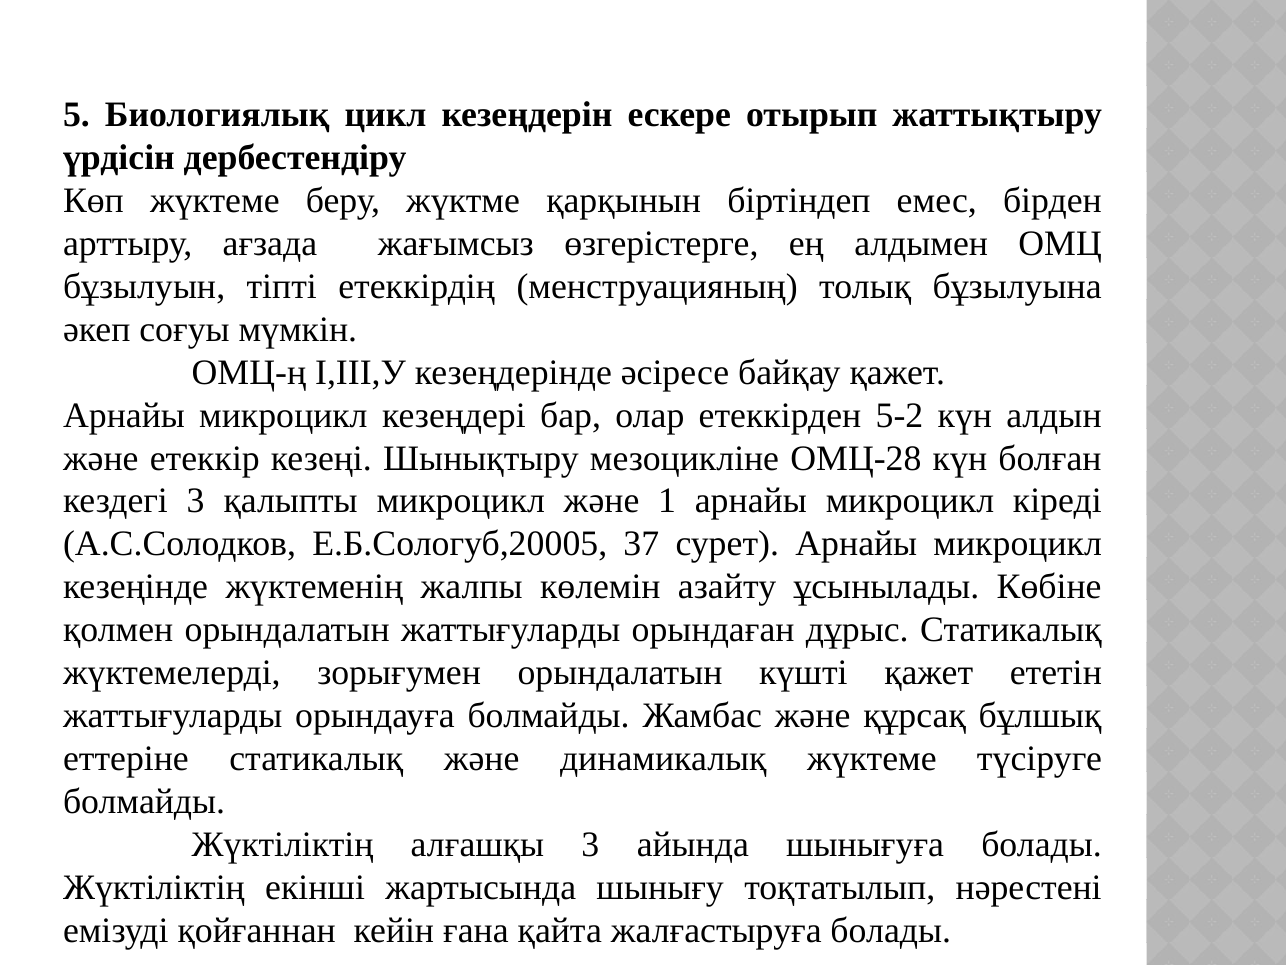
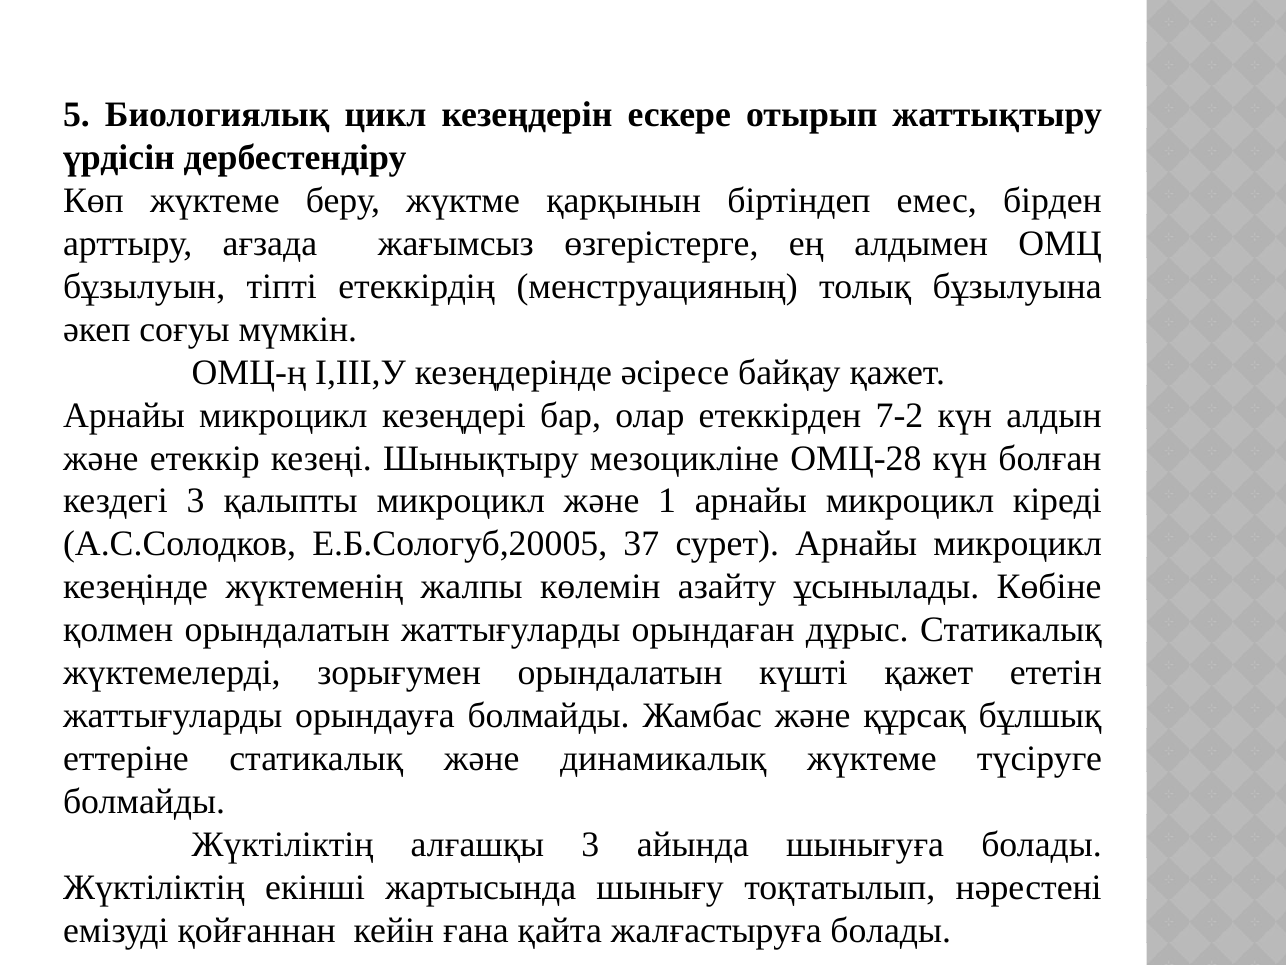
5-2: 5-2 -> 7-2 (899, 415)
